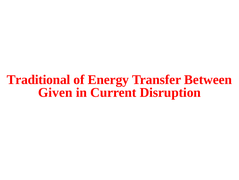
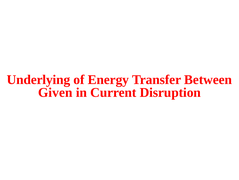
Traditional: Traditional -> Underlying (38, 79)
